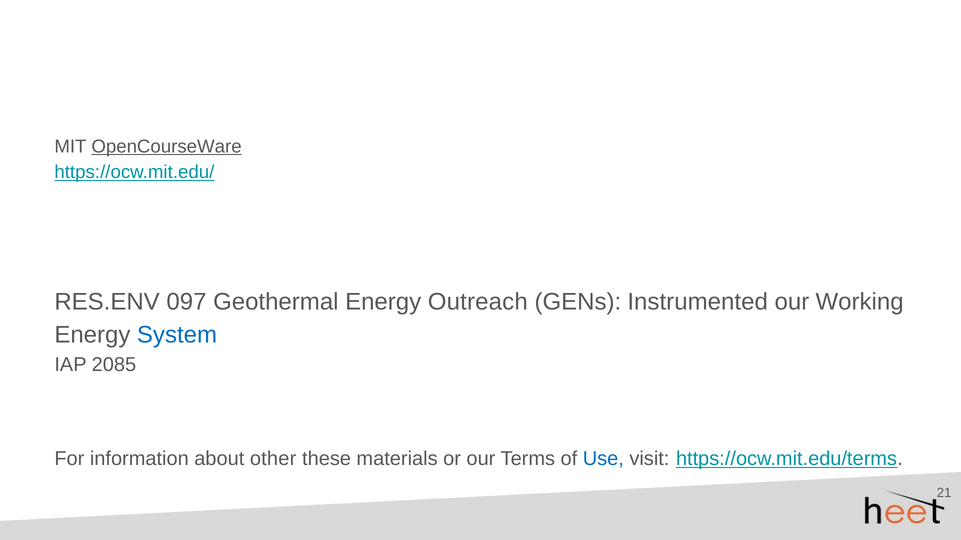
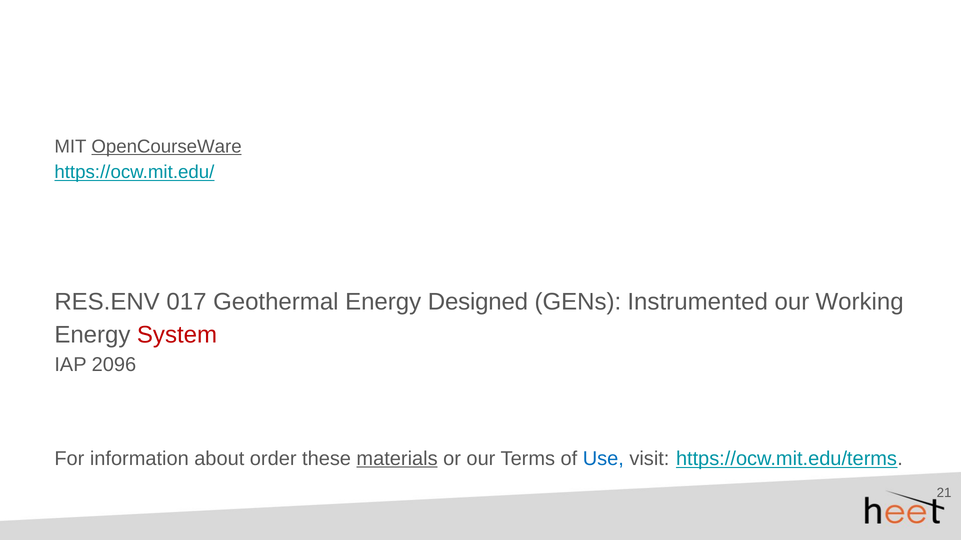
097: 097 -> 017 (186, 302)
Outreach: Outreach -> Designed (478, 302)
System colour: blue -> red (177, 335)
2085: 2085 -> 2096 (114, 365)
other: other -> order (273, 459)
materials underline: none -> present (397, 459)
